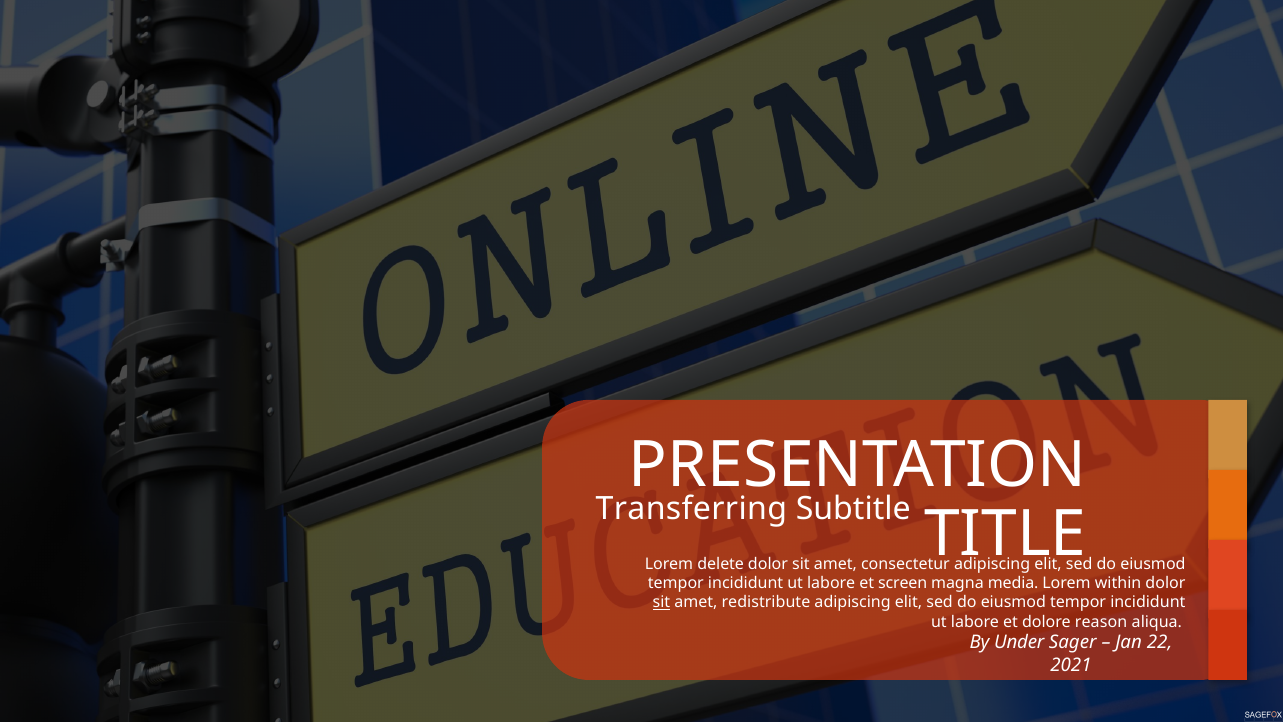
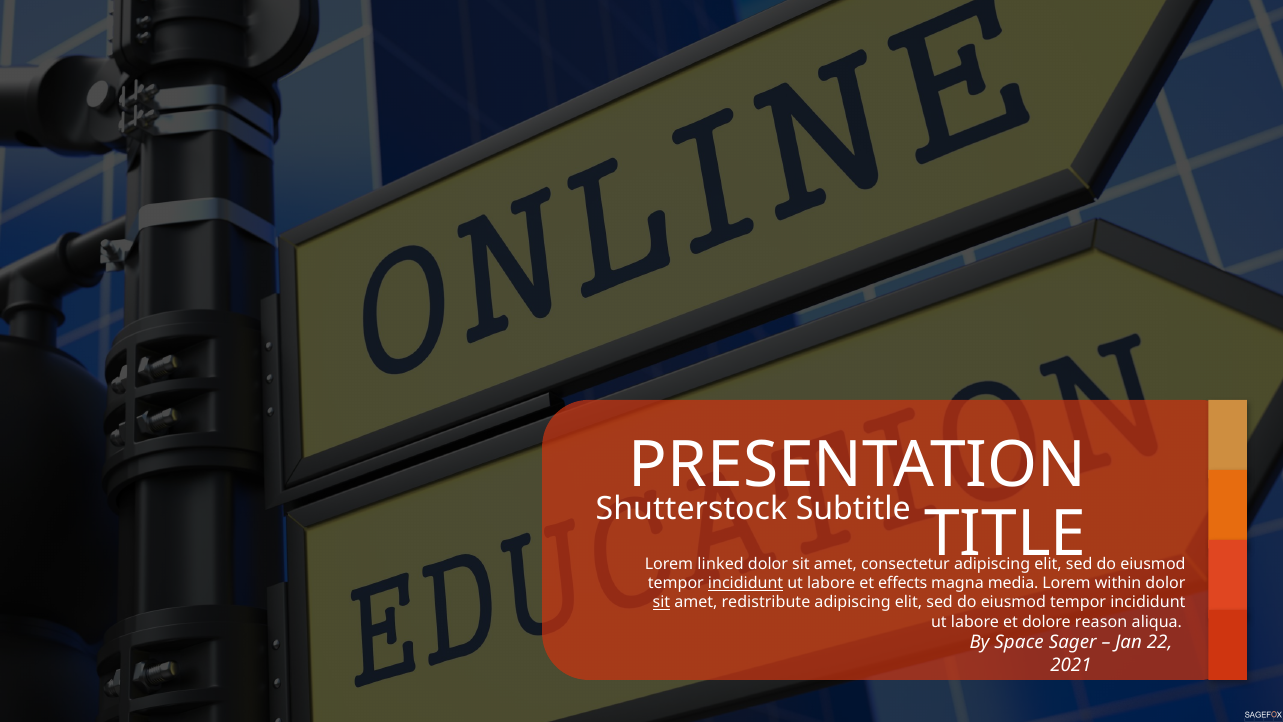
Transferring: Transferring -> Shutterstock (691, 508)
delete: delete -> linked (721, 564)
incididunt underline: none -> present (746, 583)
screen: screen -> effects (903, 583)
Under: Under -> Space (1019, 642)
